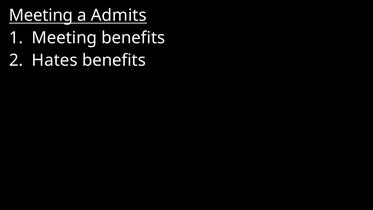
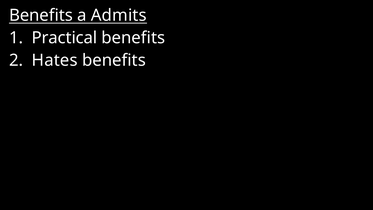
Meeting: Meeting -> Benefits (41, 15)
Meeting: Meeting -> Practical (64, 38)
